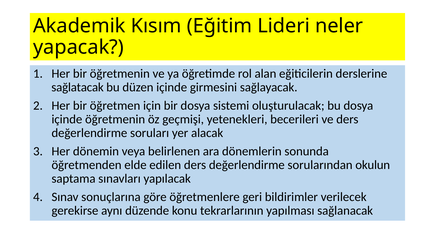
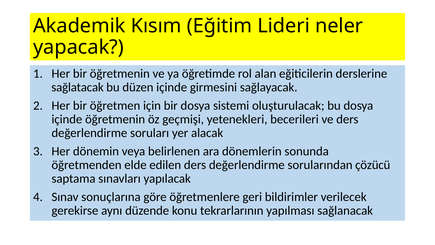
okulun: okulun -> çözücü (373, 165)
